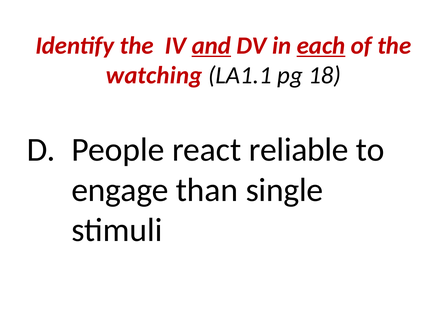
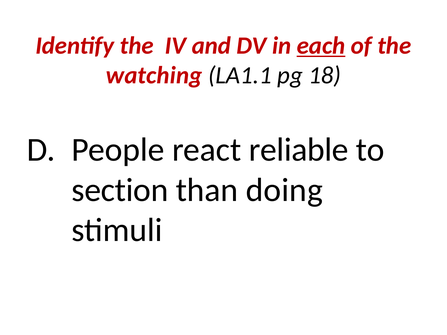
and underline: present -> none (211, 46)
engage: engage -> section (120, 190)
single: single -> doing (284, 190)
